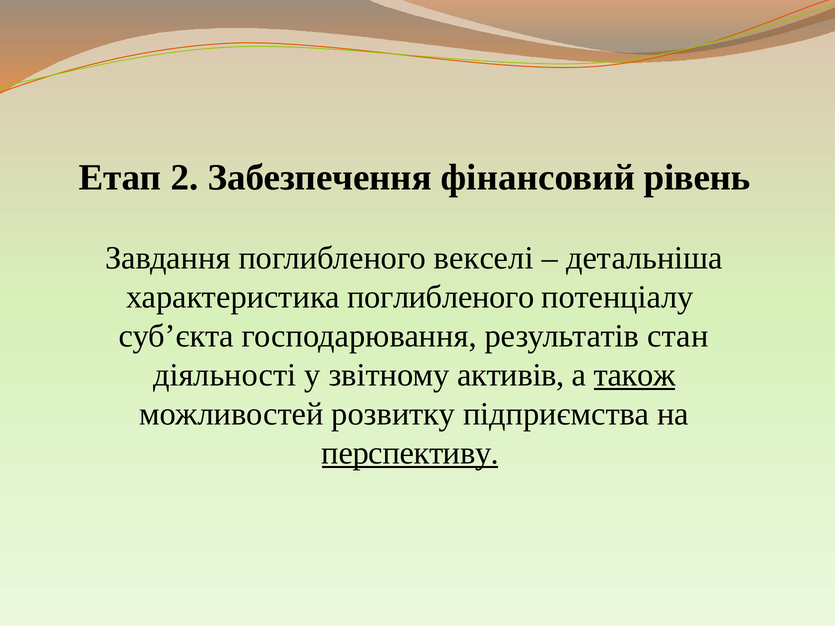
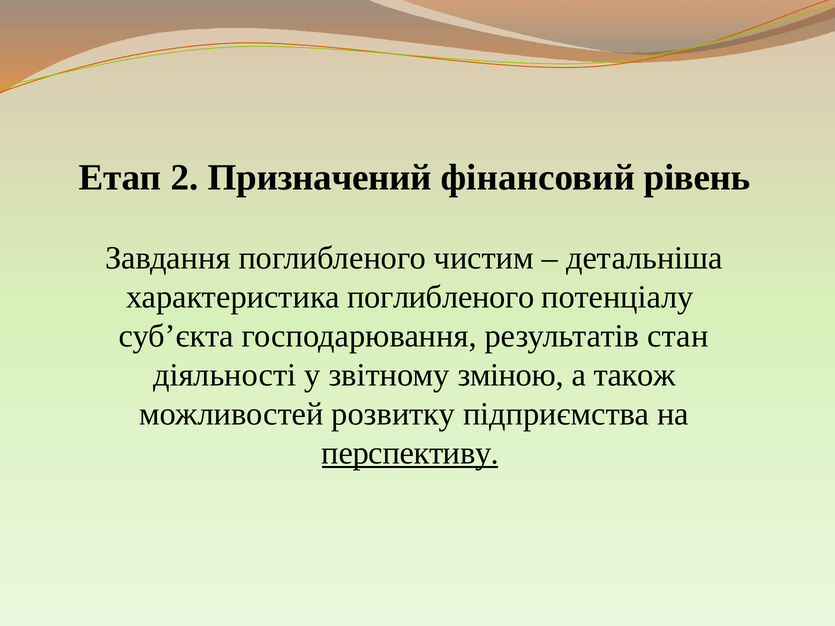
Забезпечення: Забезпечення -> Призначений (320, 178)
векселі: векселі -> чистим (484, 258)
активів: активів -> зміною (511, 375)
також underline: present -> none (635, 375)
